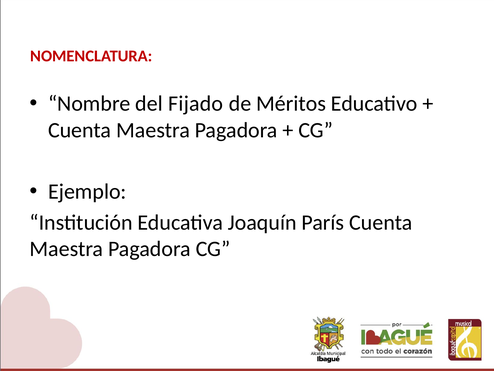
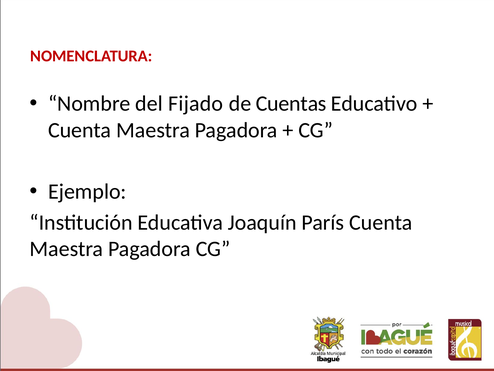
Méritos: Méritos -> Cuentas (291, 104)
